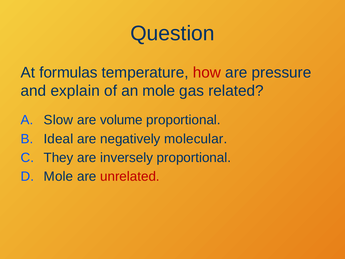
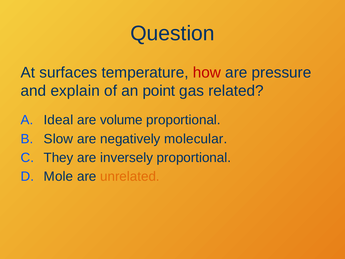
formulas: formulas -> surfaces (68, 72)
an mole: mole -> point (159, 91)
Slow: Slow -> Ideal (58, 120)
Ideal: Ideal -> Slow (58, 139)
unrelated colour: red -> orange (130, 176)
